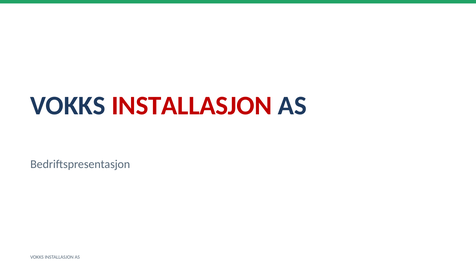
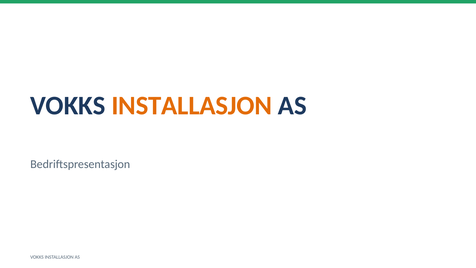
INSTALLASJON colour: red -> orange (192, 106)
